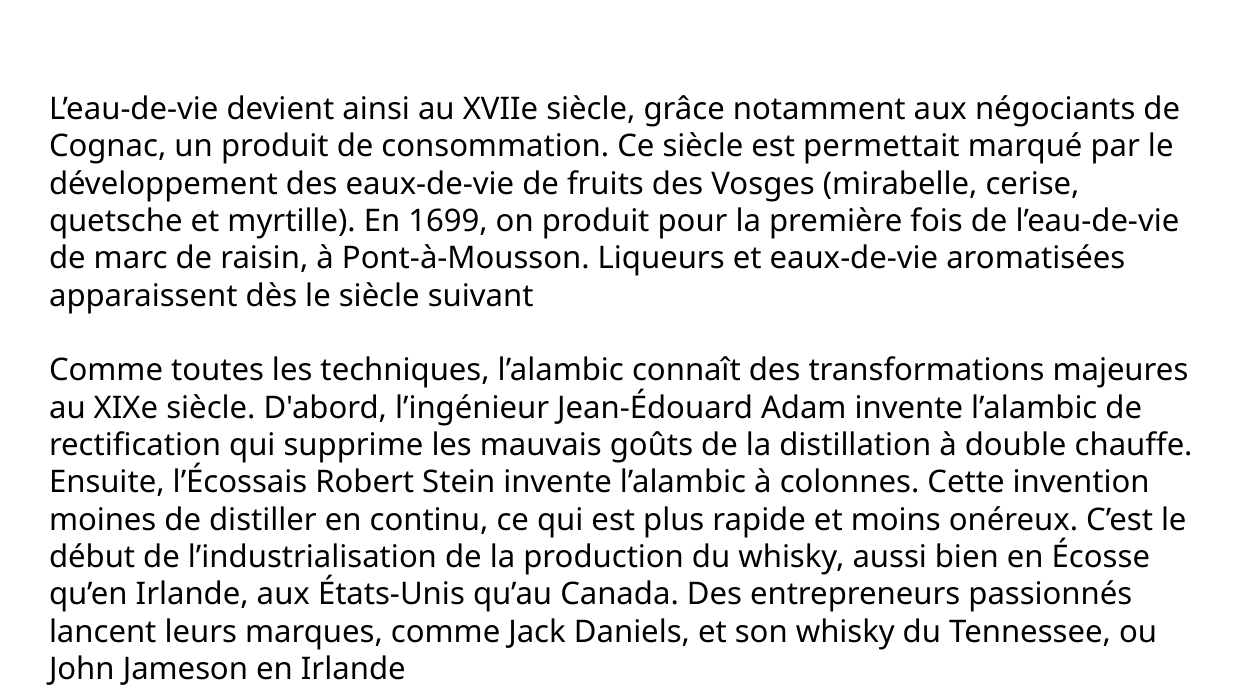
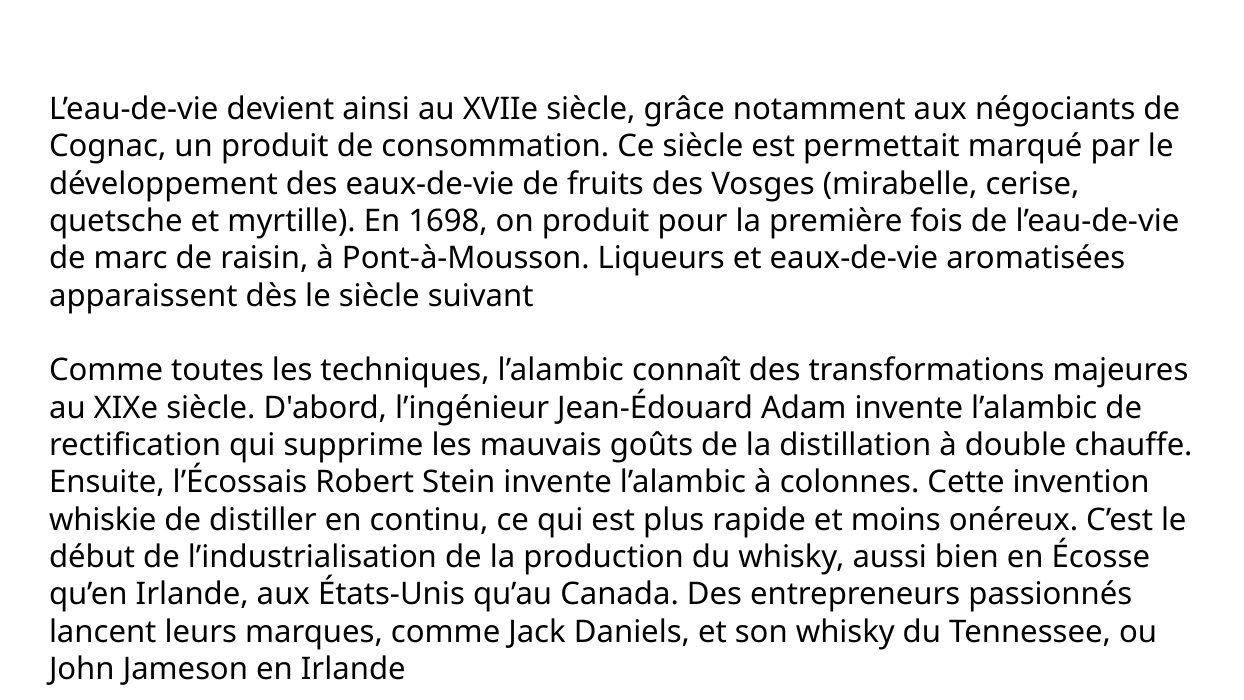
1699: 1699 -> 1698 (448, 221)
moines: moines -> whiskie (103, 520)
